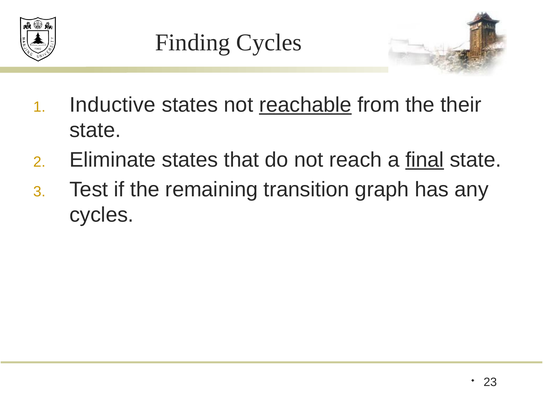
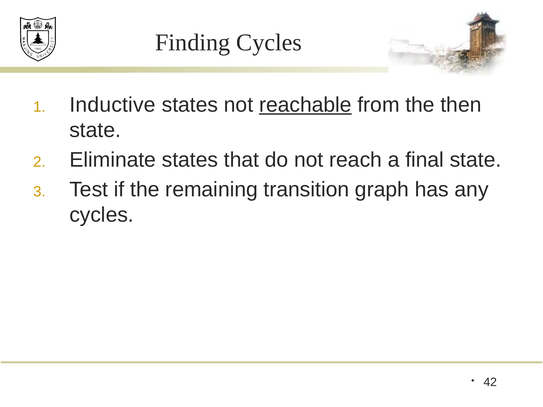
their: their -> then (461, 105)
final underline: present -> none (425, 160)
23: 23 -> 42 (490, 382)
